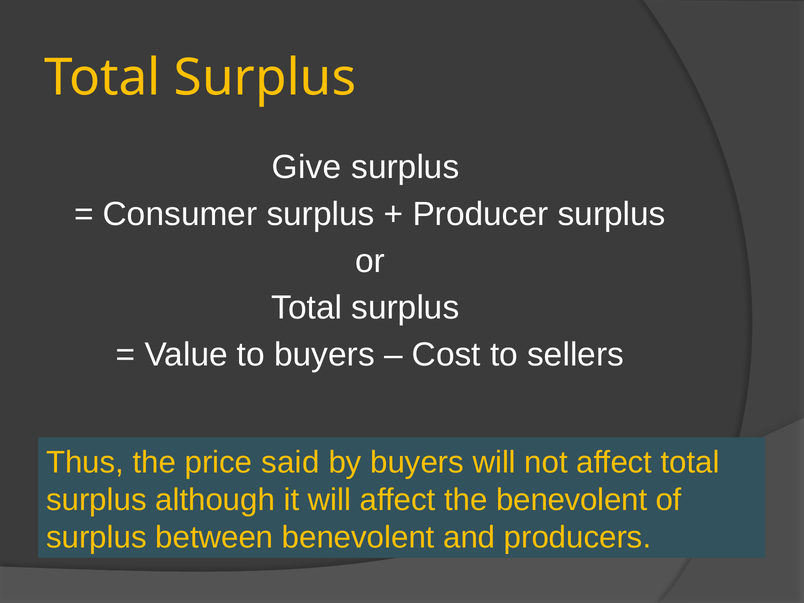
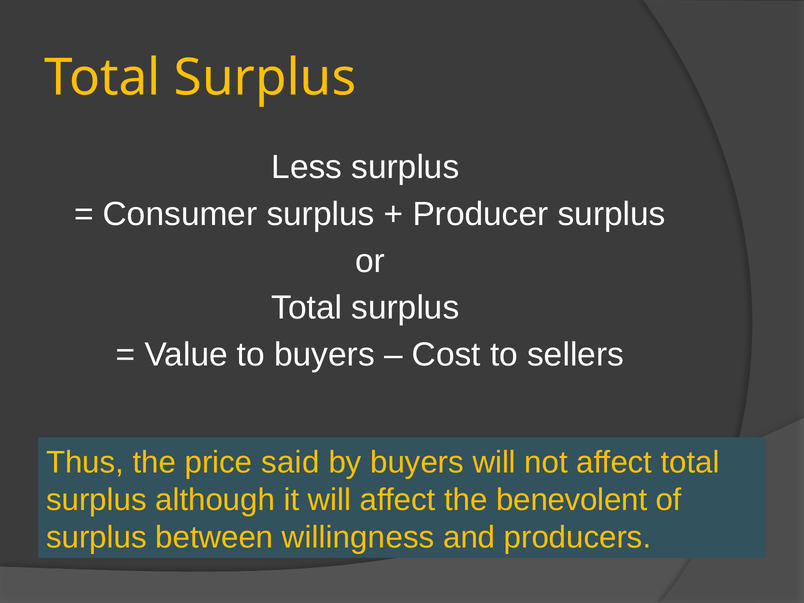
Give: Give -> Less (307, 167)
between benevolent: benevolent -> willingness (358, 537)
